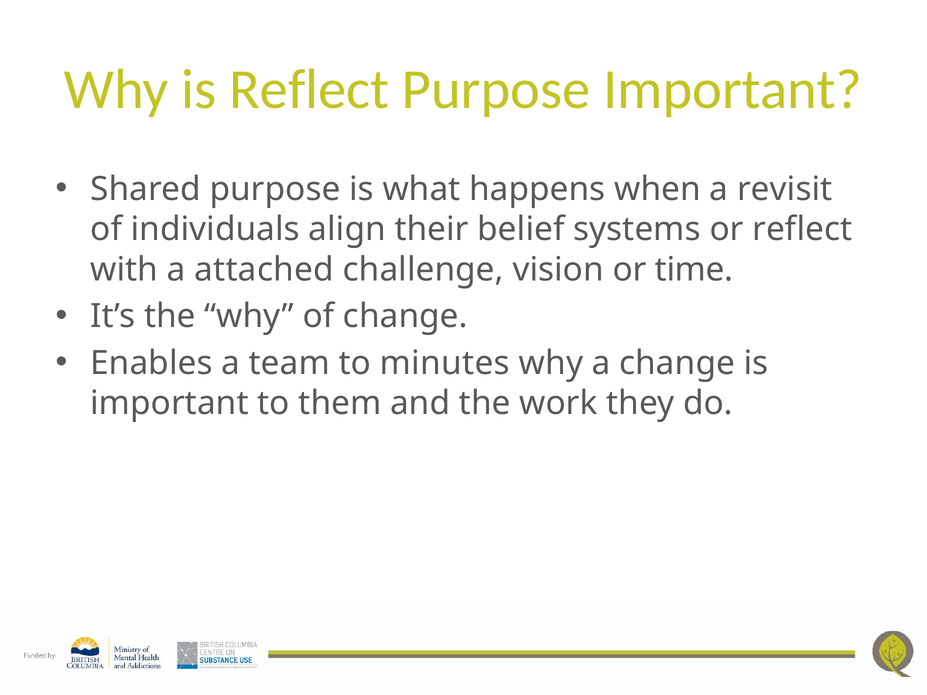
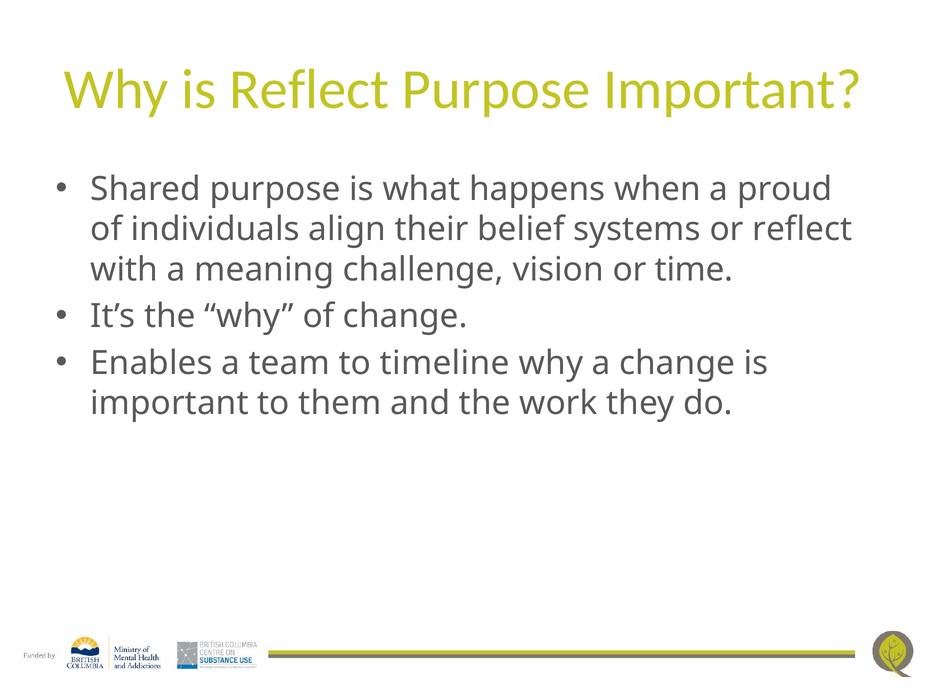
revisit: revisit -> proud (785, 189)
attached: attached -> meaning (264, 270)
minutes: minutes -> timeline (445, 363)
